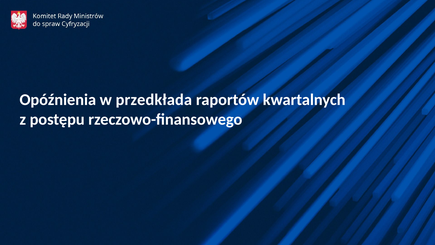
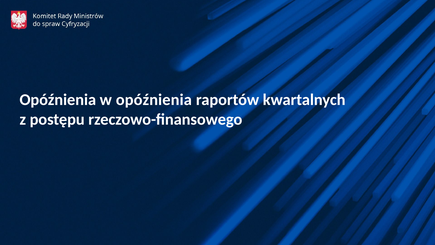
w przedkłada: przedkłada -> opóźnienia (154, 100)
